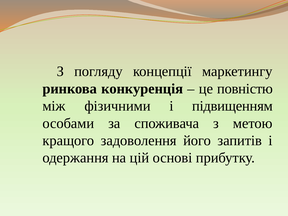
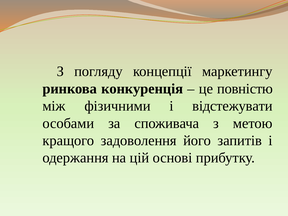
підвищенням: підвищенням -> відстежувати (232, 106)
